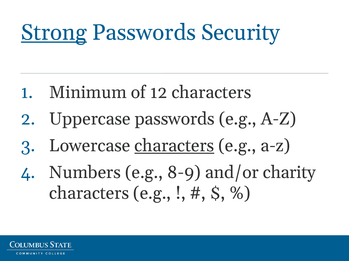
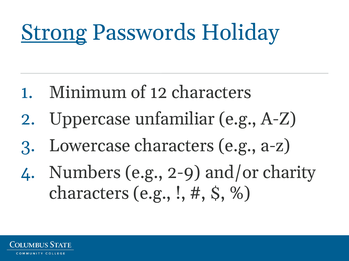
Security: Security -> Holiday (240, 33)
Uppercase passwords: passwords -> unfamiliar (175, 119)
characters underline: present -> none (174, 146)
8-9: 8-9 -> 2-9 (184, 173)
